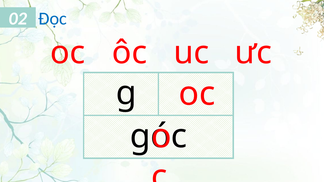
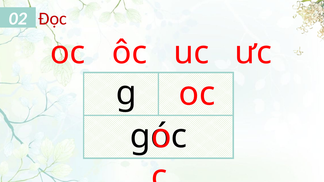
Đọc colour: blue -> red (52, 19)
